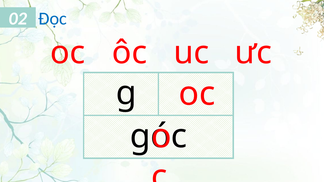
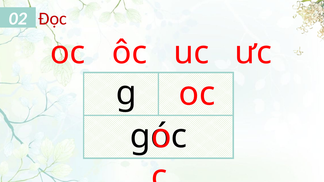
Đọc colour: blue -> red (52, 19)
